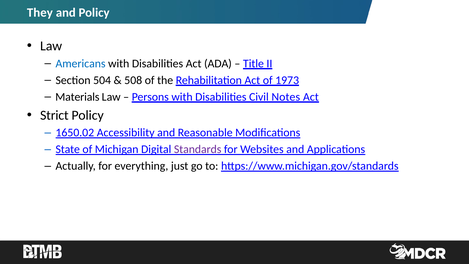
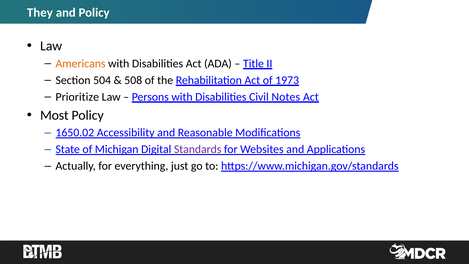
Americans colour: blue -> orange (81, 64)
Materials: Materials -> Prioritize (77, 97)
Strict: Strict -> Most (54, 115)
